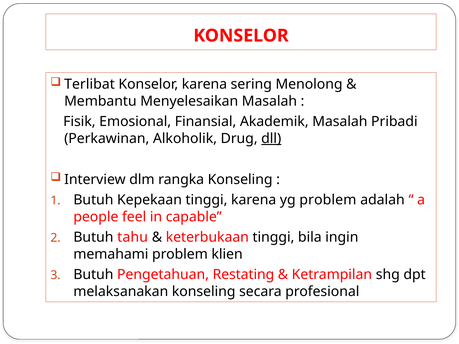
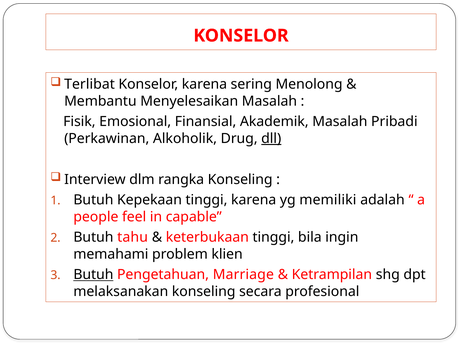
yg problem: problem -> memiliki (328, 200)
Butuh underline: none -> present (93, 275)
Restating: Restating -> Marriage (243, 275)
